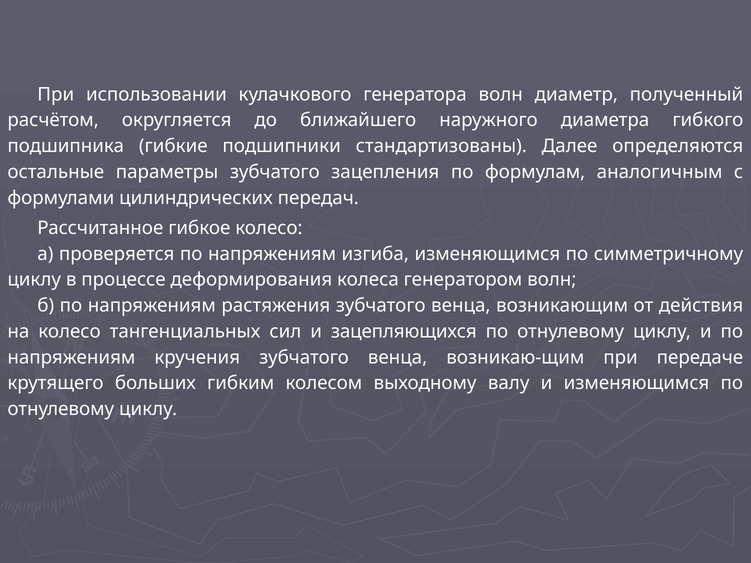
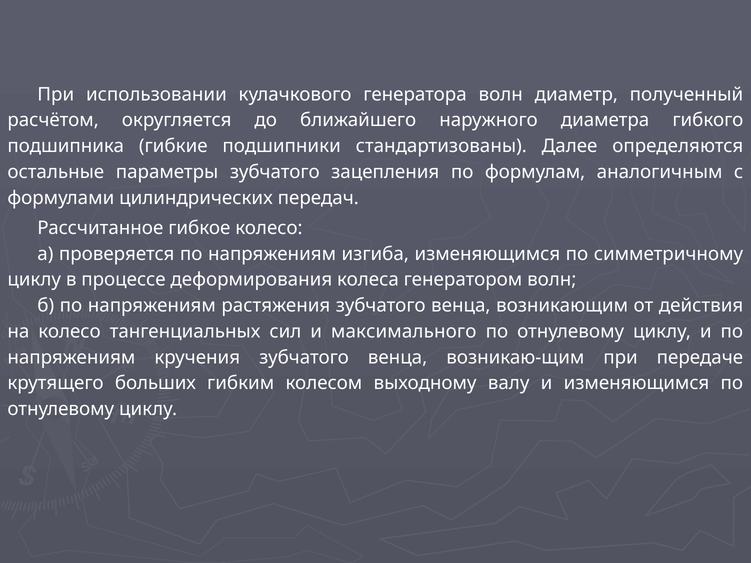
зацепляющихся: зацепляющихся -> максимального (404, 332)
